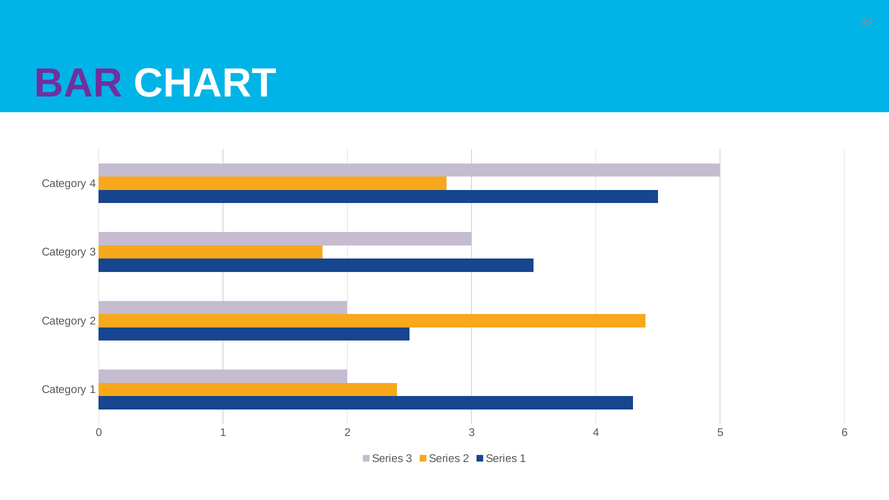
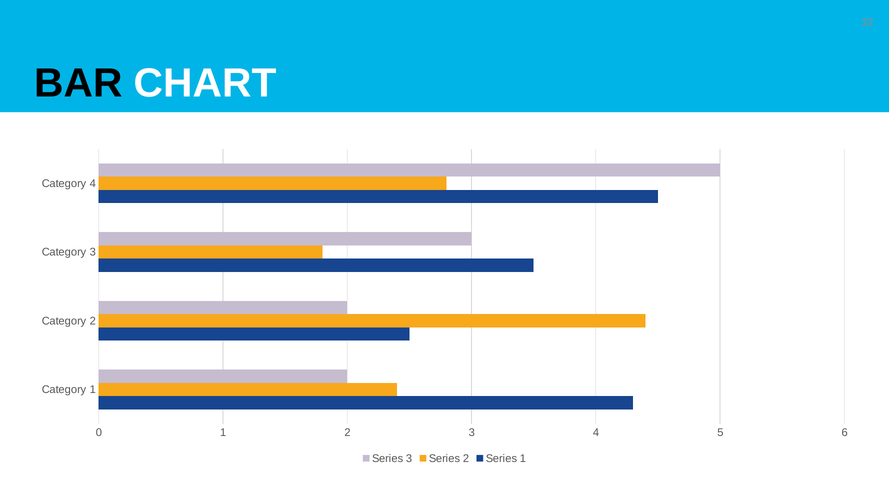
BAR colour: purple -> black (79, 83)
